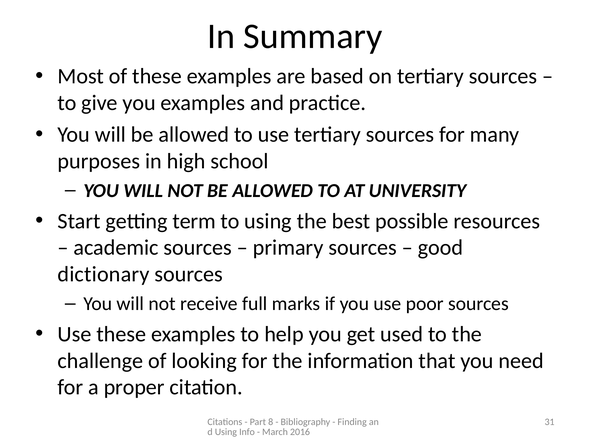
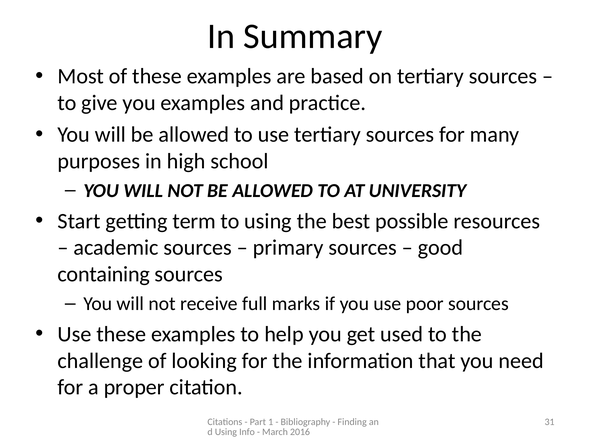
dictionary: dictionary -> containing (104, 275)
8: 8 -> 1 (271, 422)
